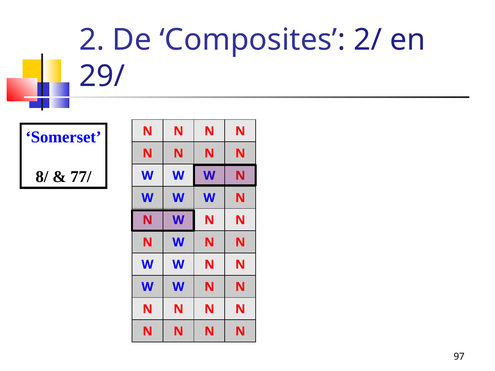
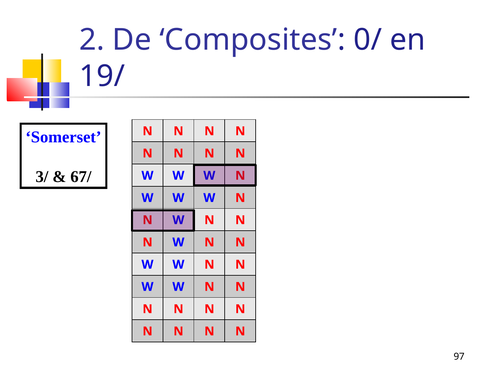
2/: 2/ -> 0/ (368, 40)
29/: 29/ -> 19/ (102, 76)
8/: 8/ -> 3/ (42, 177)
77/: 77/ -> 67/ (81, 177)
